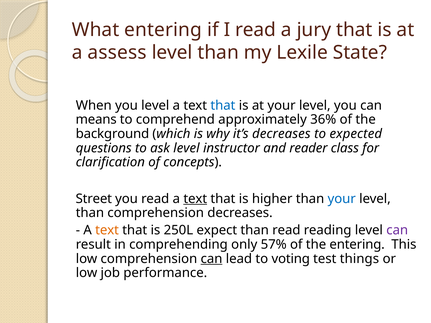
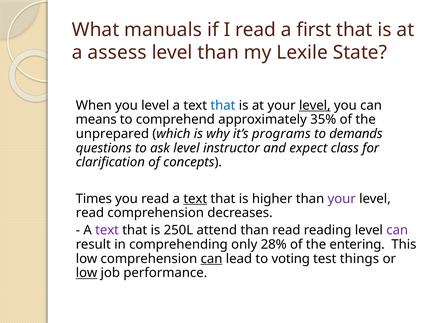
What entering: entering -> manuals (163, 30)
jury: jury -> first (314, 30)
level underline: none -> present (315, 105)
36%: 36% -> 35% (323, 120)
background: background -> unprepared (112, 134)
it’s decreases: decreases -> programs (281, 134)
expected: expected -> demands (356, 134)
reader: reader -> expect (308, 148)
Street: Street -> Times (94, 199)
your colour: blue -> purple (342, 199)
than: than -> read (90, 213)
text colour: orange -> purple (107, 230)
expect: expect -> attend (217, 230)
57%: 57% -> 28% (274, 245)
low underline: none -> present (87, 273)
